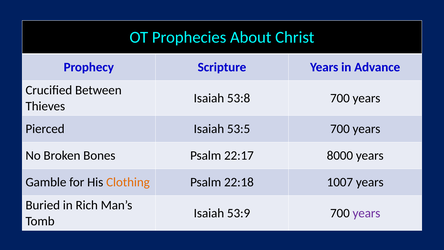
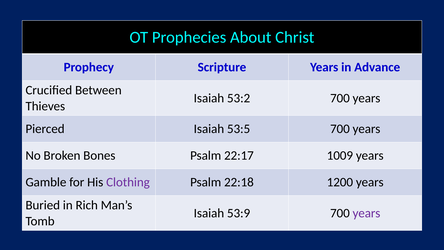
53:8: 53:8 -> 53:2 (239, 98)
8000: 8000 -> 1009 (340, 156)
Clothing colour: orange -> purple (128, 182)
1007: 1007 -> 1200 (340, 182)
